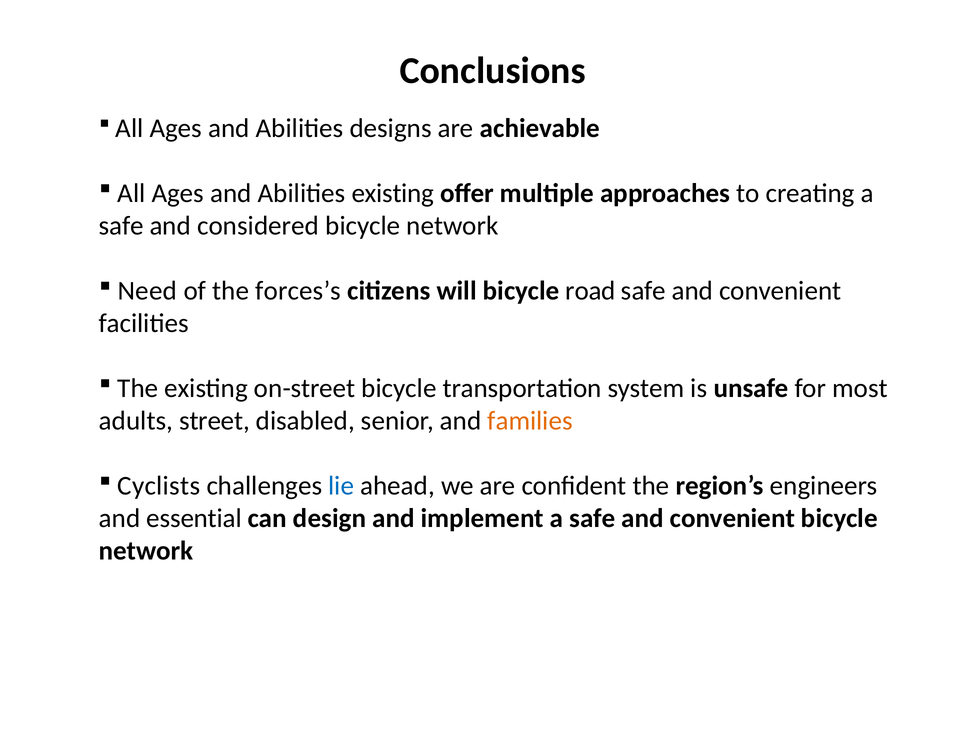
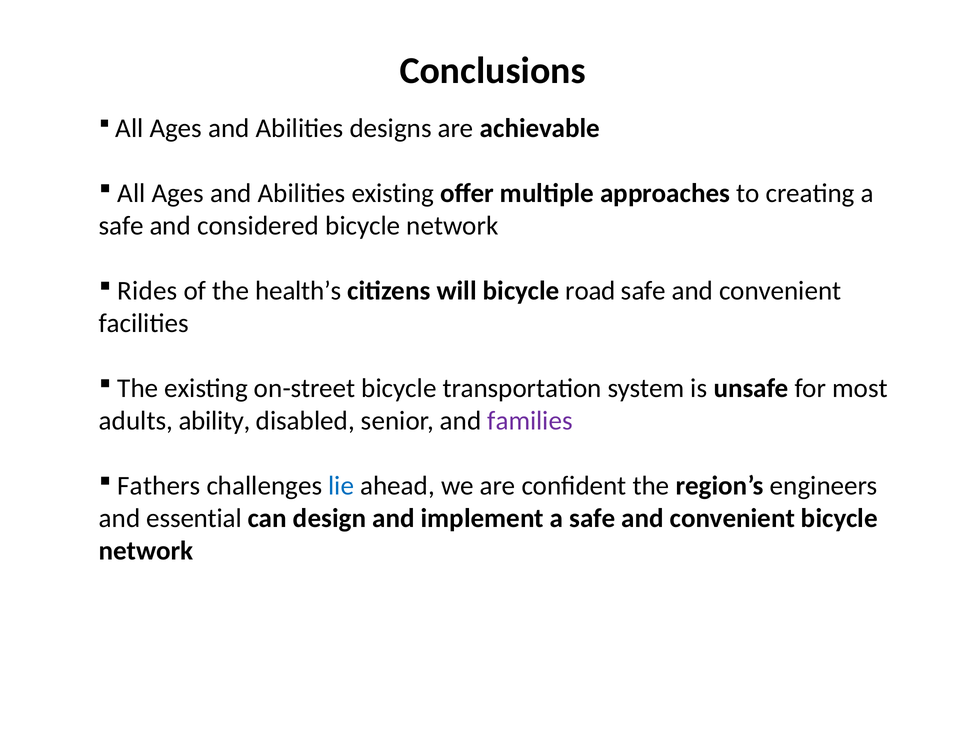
Need: Need -> Rides (147, 291)
forces’s: forces’s -> health’s (298, 291)
street: street -> ability (215, 421)
families colour: orange -> purple (530, 421)
Cyclists: Cyclists -> Fathers (159, 486)
